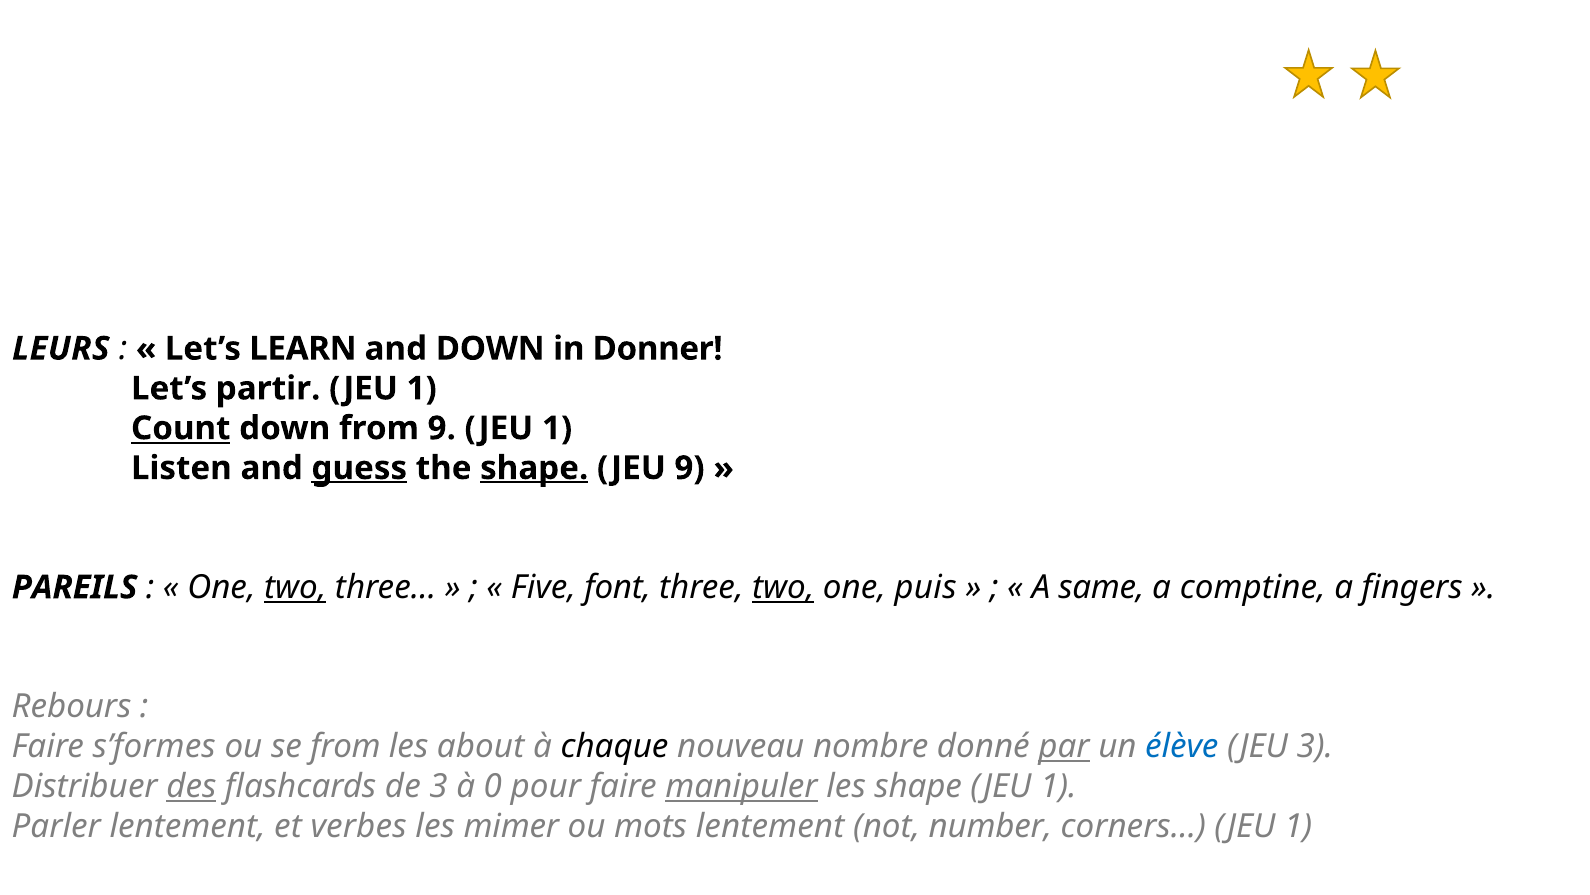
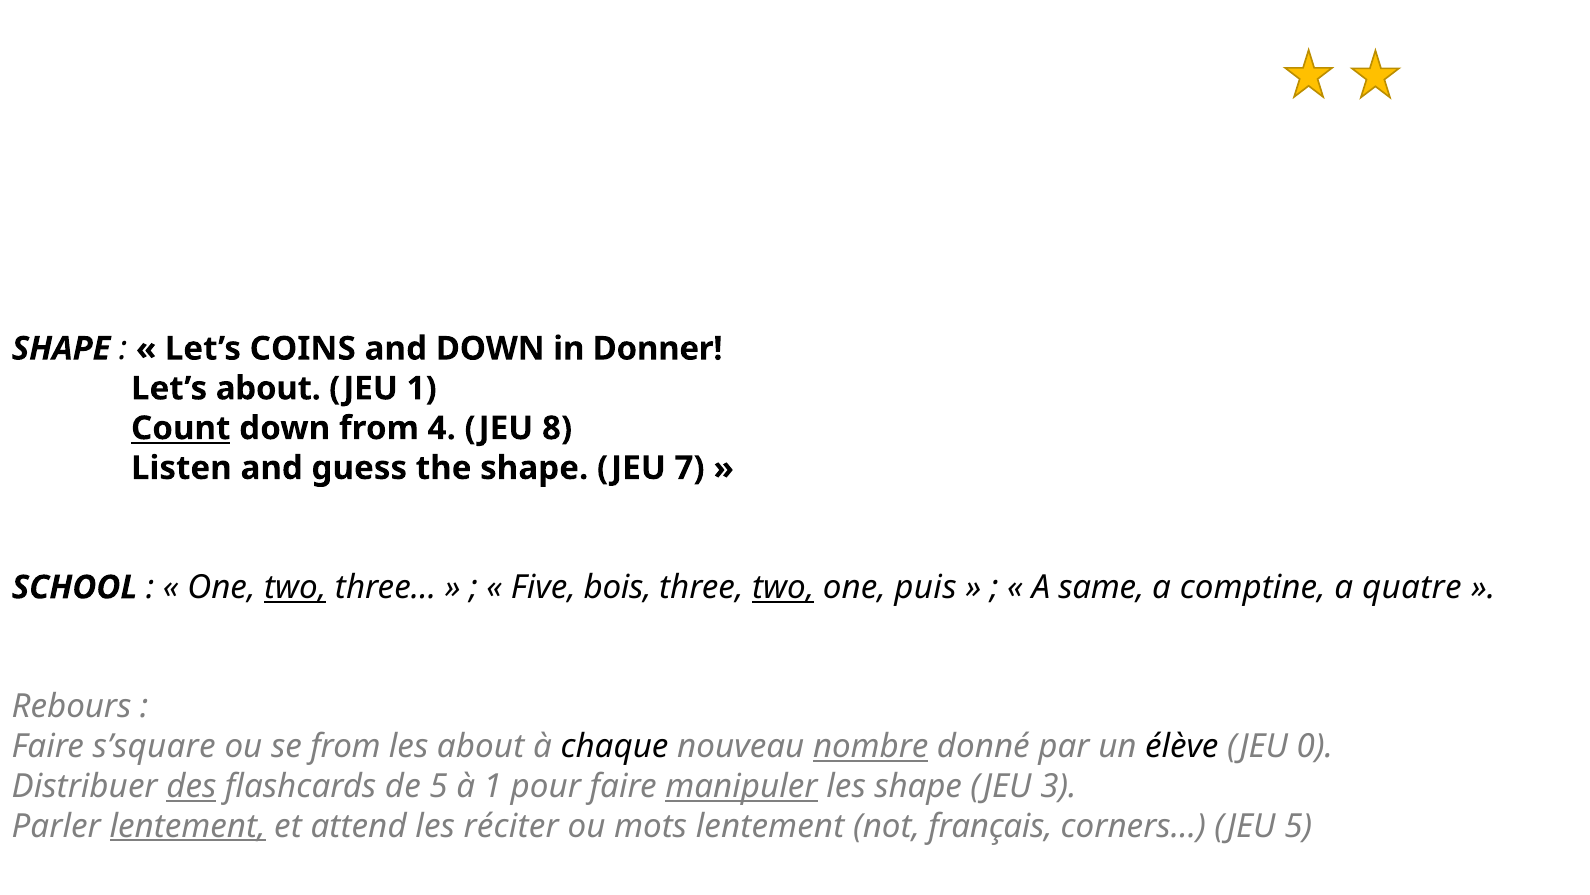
LEURS: LEURS -> SHAPE (61, 348)
LEARN: LEARN -> COINS (303, 348)
Let’s partir: partir -> about (268, 388)
from 9: 9 -> 4 (442, 428)
1: 1 -> 8 (557, 428)
guess underline: present -> none (359, 468)
shape underline: present -> none (534, 468)
JEU 9: 9 -> 7 (690, 468)
PAREILS: PAREILS -> SCHOOL (75, 587)
font: font -> bois (618, 587)
fingers: fingers -> quatre (1412, 587)
s’formes: s’formes -> s’square (154, 746)
nombre underline: none -> present (871, 746)
par underline: present -> none (1064, 746)
élève colour: blue -> black (1182, 746)
JEU 3: 3 -> 0 (1315, 746)
de 3: 3 -> 5 (438, 786)
à 0: 0 -> 1 (493, 786)
1: 1 -> 3 (1058, 786)
lentement underline: none -> present (188, 826)
verbes: verbes -> attend (359, 826)
mimer: mimer -> réciter (511, 826)
number: number -> français (990, 826)
corners JEU 1: 1 -> 5 (1298, 826)
